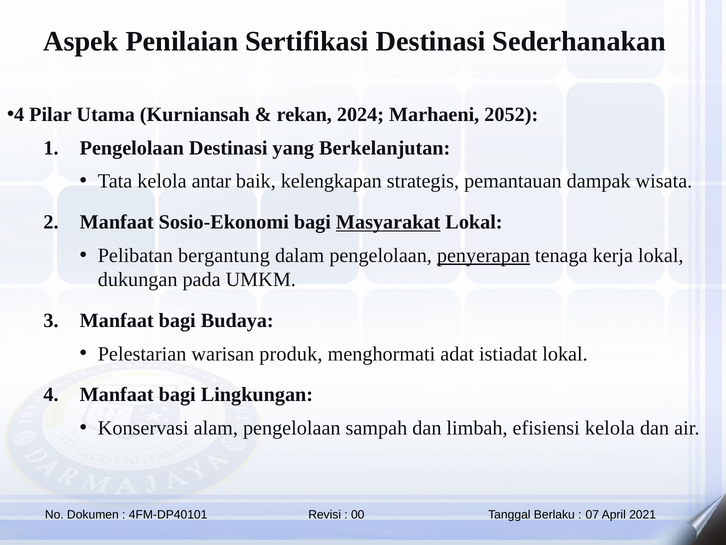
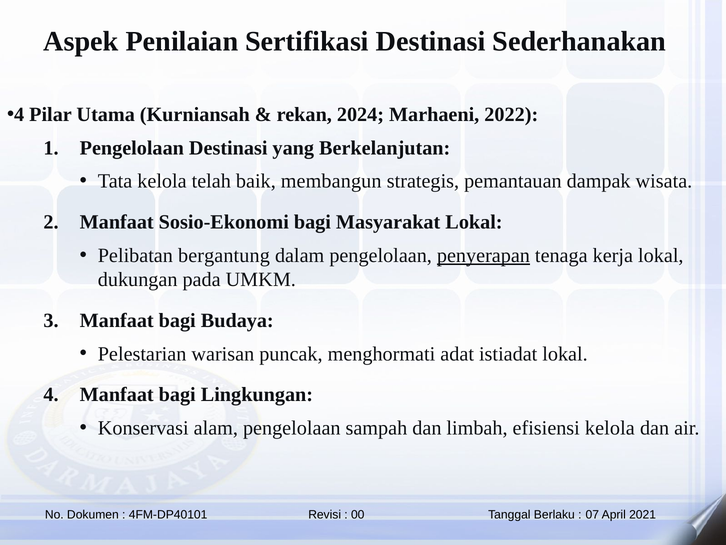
2052: 2052 -> 2022 (511, 115)
antar: antar -> telah (211, 181)
kelengkapan: kelengkapan -> membangun (331, 181)
Masyarakat underline: present -> none (388, 222)
produk: produk -> puncak (291, 354)
